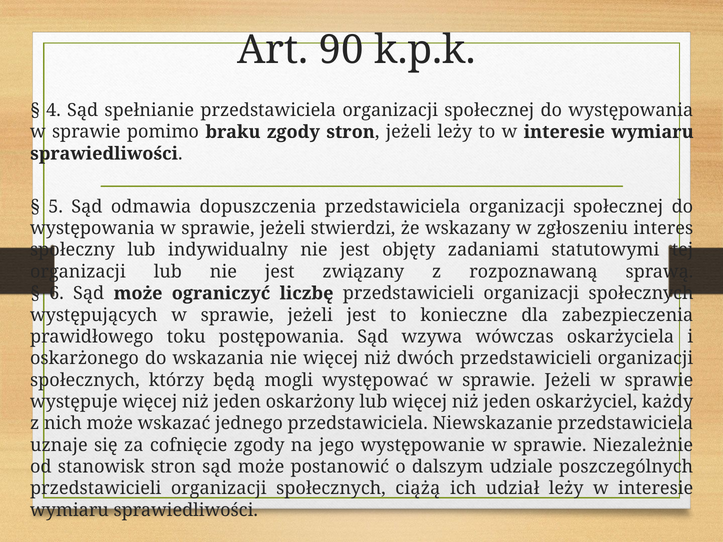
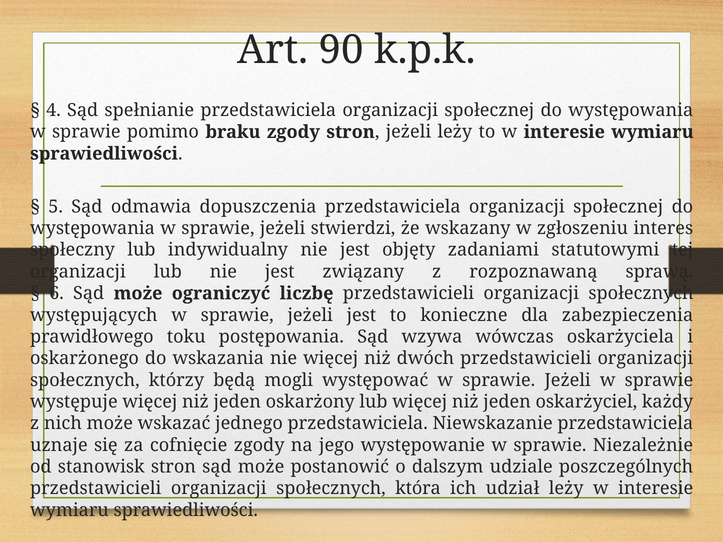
ciążą: ciążą -> która (418, 489)
